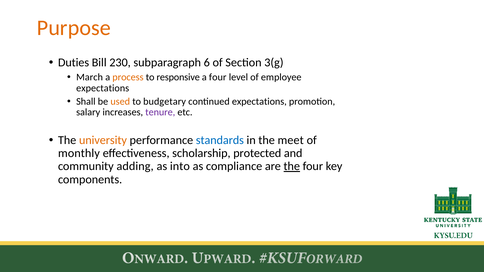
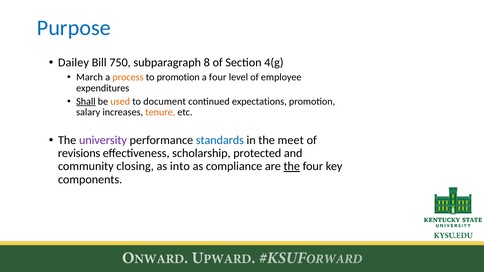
Purpose colour: orange -> blue (74, 28)
Duties: Duties -> Dailey (73, 63)
230: 230 -> 750 (120, 63)
6: 6 -> 8 (207, 63)
3(g: 3(g -> 4(g (274, 63)
to responsive: responsive -> promotion (178, 77)
expectations: expectations -> expenditures (103, 88)
Shall underline: none -> present (86, 102)
budgetary: budgetary -> document (165, 102)
tenure colour: purple -> orange (160, 112)
university colour: orange -> purple (103, 140)
monthly: monthly -> revisions (79, 153)
adding: adding -> closing (135, 166)
